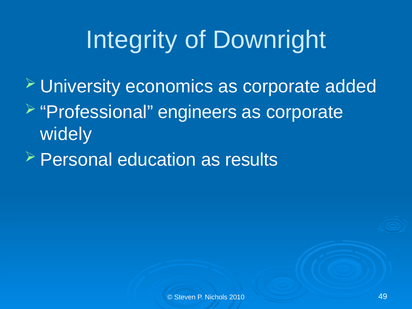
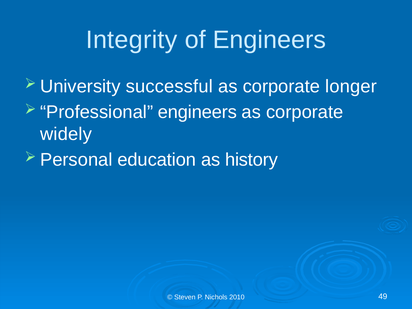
of Downright: Downright -> Engineers (269, 40)
economics: economics -> successful (169, 86)
added: added -> longer (351, 86)
results: results -> history (252, 160)
